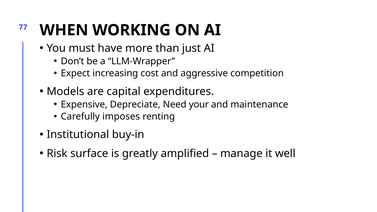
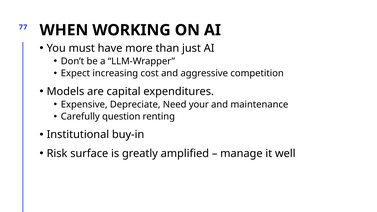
imposes: imposes -> question (121, 117)
